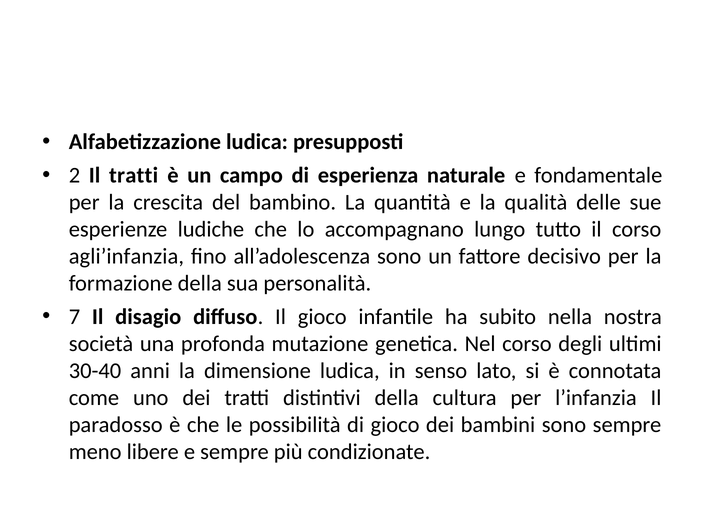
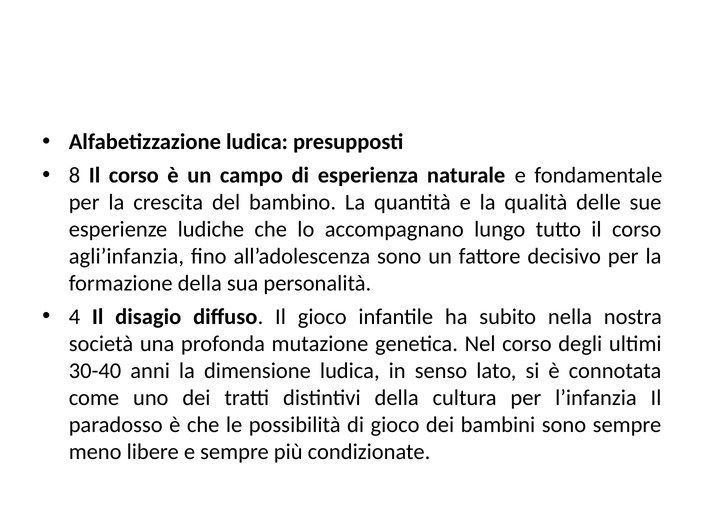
2: 2 -> 8 (74, 175)
tratti: tratti -> corso (134, 175)
7: 7 -> 4 (74, 317)
